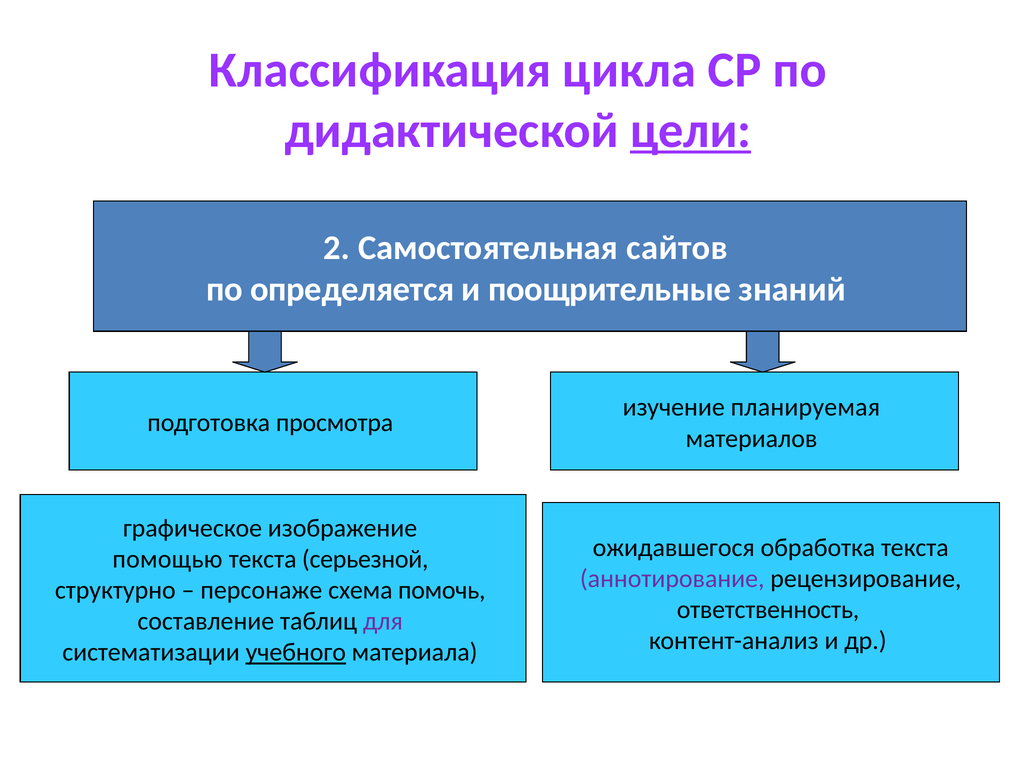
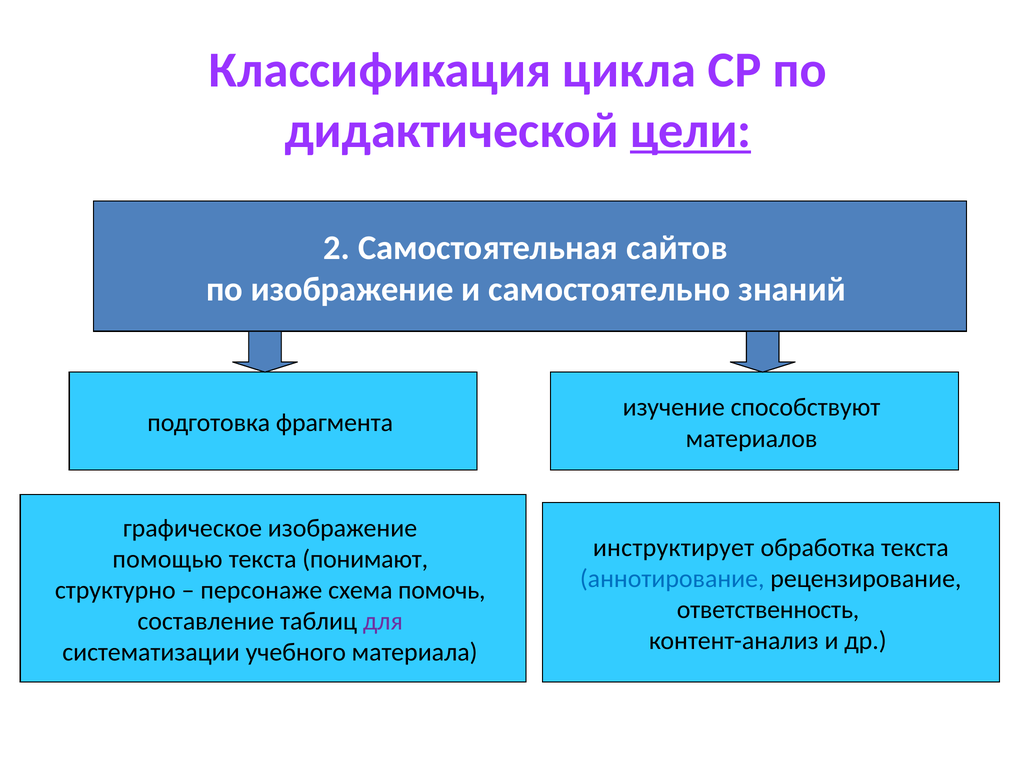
по определяется: определяется -> изображение (352, 289)
поощрительные: поощрительные -> самостоятельно (609, 289)
планируемая: планируемая -> способствуют (805, 407)
просмотра: просмотра -> фрагмента (335, 423)
ожидавшегося: ожидавшегося -> инструктирует (674, 548)
серьезной: серьезной -> понимают (365, 559)
аннотирование colour: purple -> blue (672, 579)
учебного underline: present -> none (296, 652)
